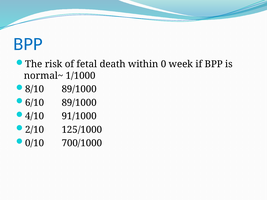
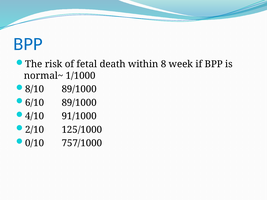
0: 0 -> 8 (164, 64)
700/1000: 700/1000 -> 757/1000 (82, 143)
